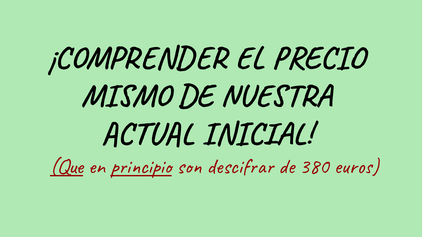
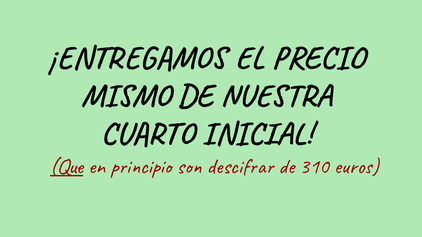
¡COMPRENDER: ¡COMPRENDER -> ¡ENTREGAMOS (137, 58)
ACTUAL: ACTUAL -> CUARTO (148, 134)
principio underline: present -> none (141, 167)
380: 380 -> 310 (314, 167)
